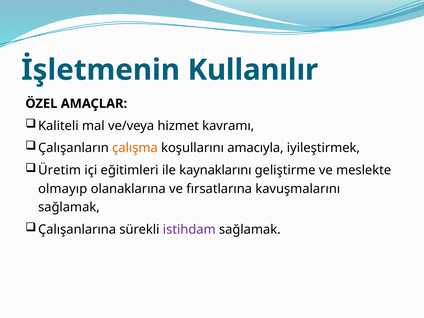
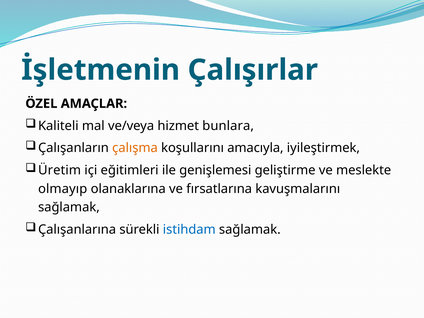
Kullanılır: Kullanılır -> Çalışırlar (253, 70)
kavramı: kavramı -> bunlara (228, 126)
kaynaklarını: kaynaklarını -> genişlemesi (215, 170)
istihdam colour: purple -> blue (189, 230)
